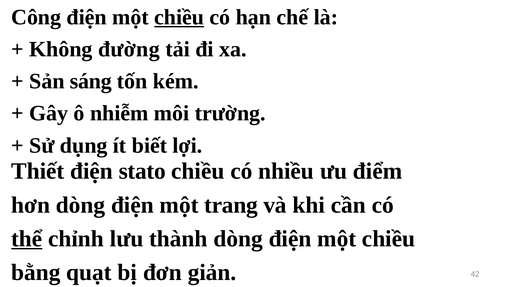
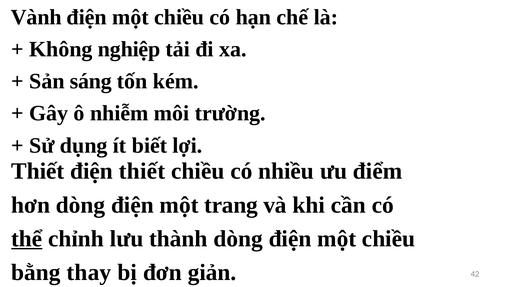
Công: Công -> Vành (36, 17)
chiều underline: present -> none (179, 17)
đường: đường -> nghiệp (129, 49)
điện stato: stato -> thiết (142, 171)
quạt: quạt -> thay (89, 272)
